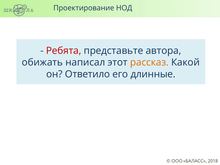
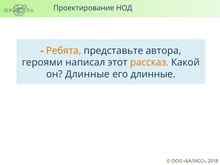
Ребята colour: red -> orange (64, 51)
обижать: обижать -> героями (42, 62)
он Ответило: Ответило -> Длинные (87, 74)
